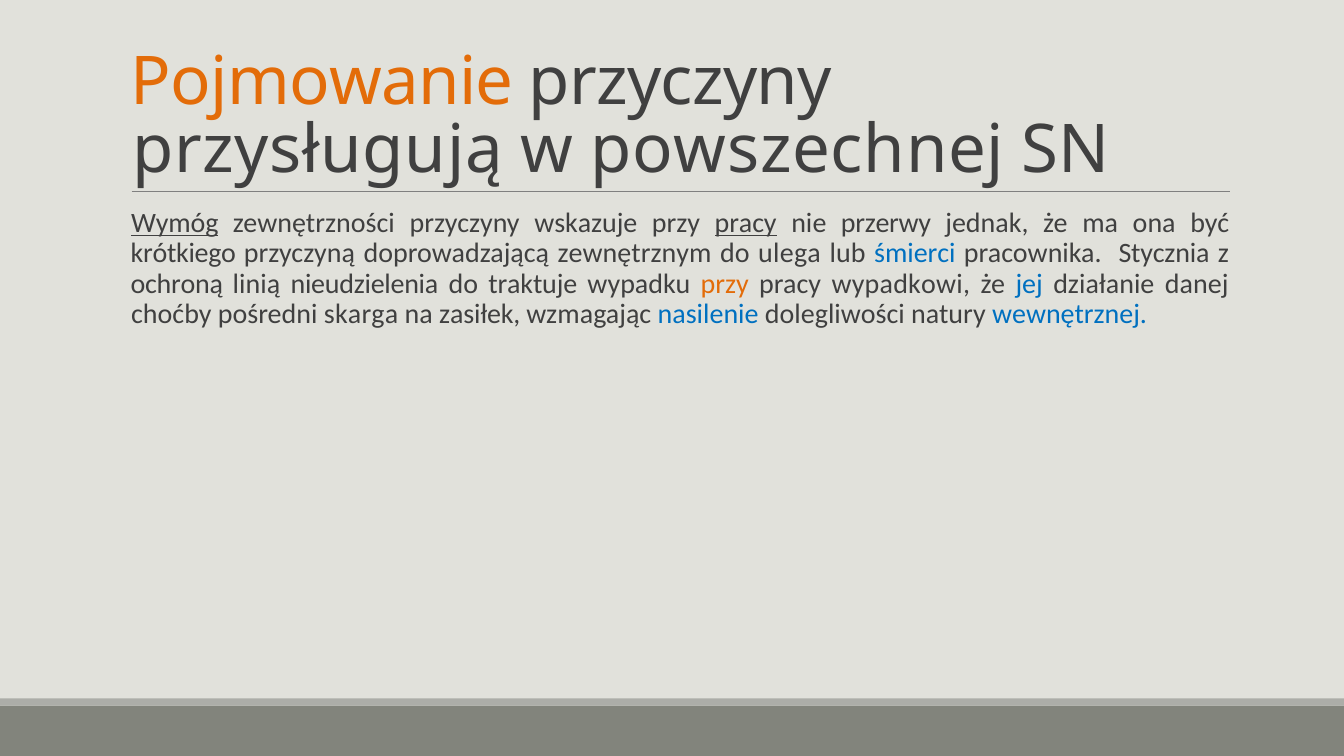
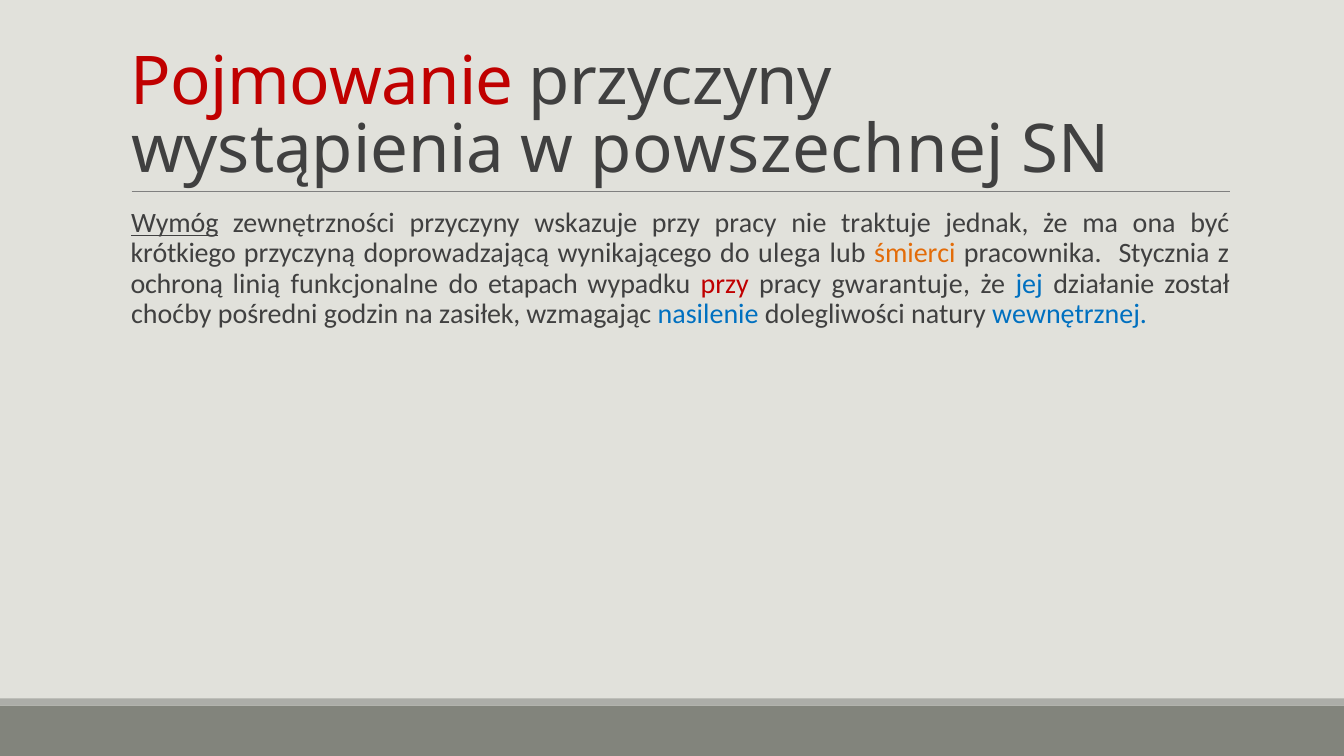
Pojmowanie colour: orange -> red (322, 82)
przysługują: przysługują -> wystąpienia (318, 151)
pracy underline: present -> none (746, 223)
przerwy: przerwy -> traktuje (886, 223)
zewnętrznym: zewnętrznym -> wynikającego (635, 254)
śmierci colour: blue -> orange (915, 254)
nieudzielenia: nieudzielenia -> funkcjonalne (364, 284)
traktuje: traktuje -> etapach (533, 284)
przy colour: orange -> red (725, 284)
wypadkowi: wypadkowi -> gwarantuje (901, 284)
danej: danej -> został (1197, 284)
skarga: skarga -> godzin (361, 314)
